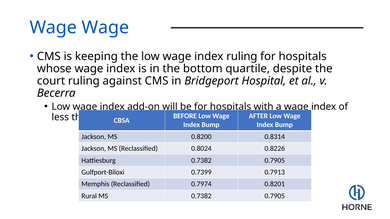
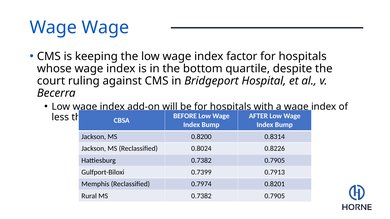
index ruling: ruling -> factor (242, 56)
